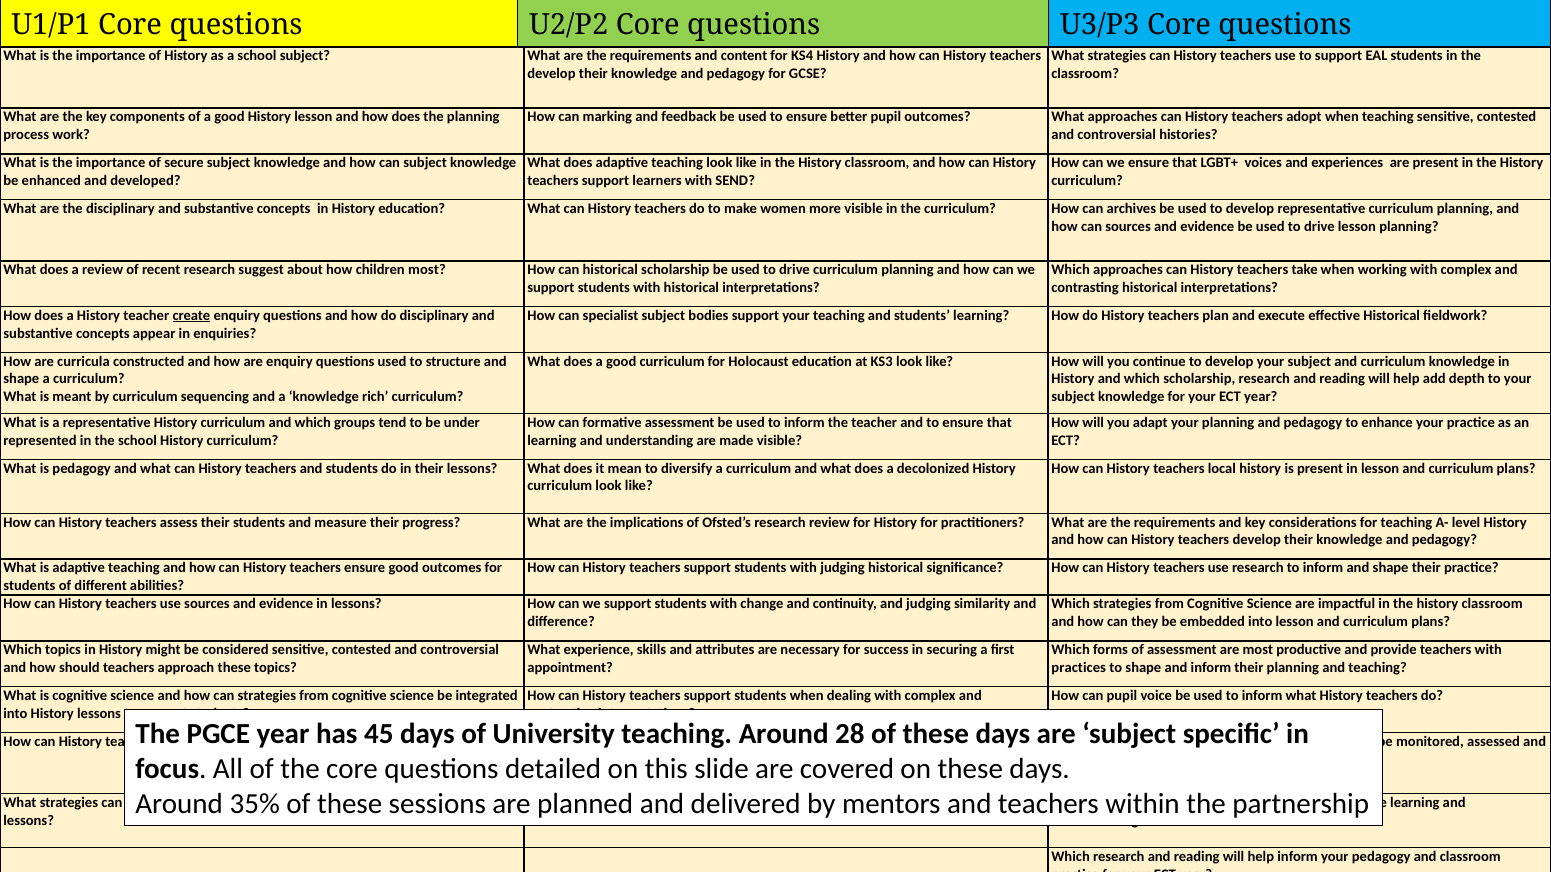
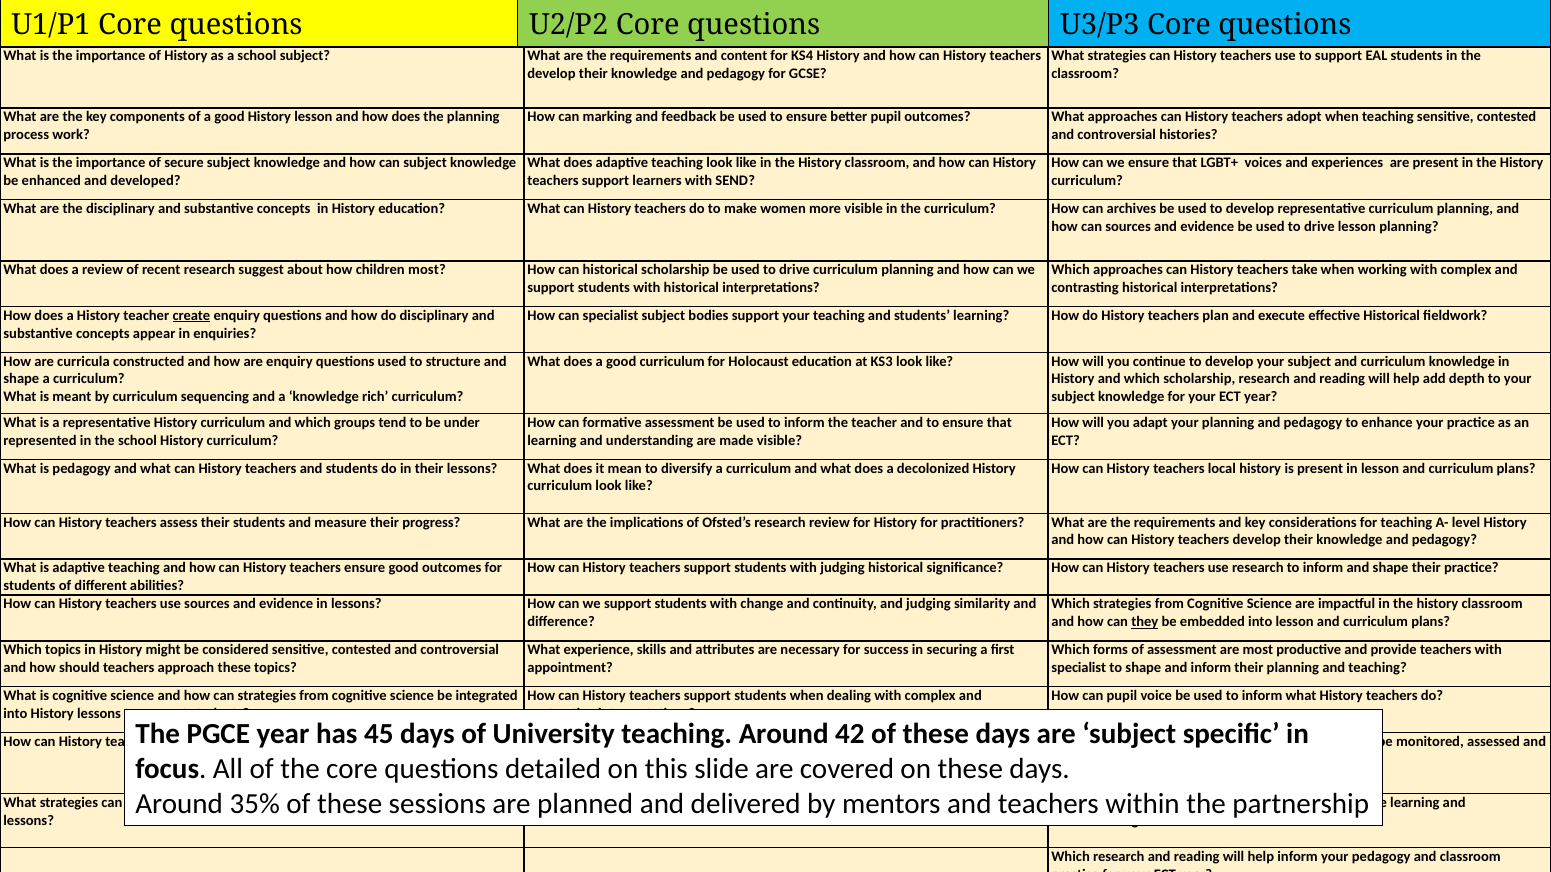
they underline: none -> present (1145, 622)
practices: practices -> specialist (1079, 668)
28: 28 -> 42 (850, 735)
